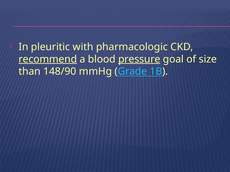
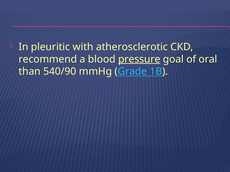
pharmacologic: pharmacologic -> atherosclerotic (132, 47)
recommend underline: present -> none (48, 59)
size: size -> oral (208, 59)
148/90: 148/90 -> 540/90 (60, 72)
